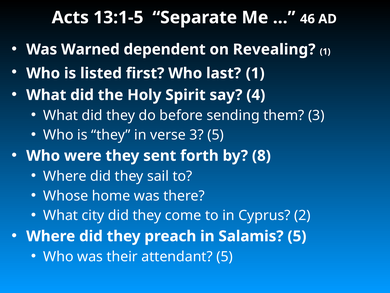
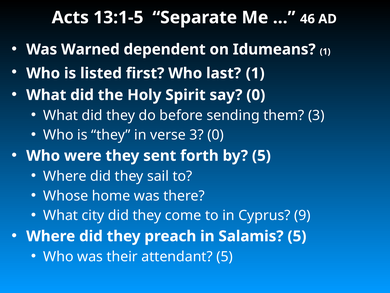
Revealing: Revealing -> Idumeans (274, 49)
say 4: 4 -> 0 (256, 95)
3 5: 5 -> 0 (216, 135)
by 8: 8 -> 5 (261, 156)
2: 2 -> 9 (302, 215)
